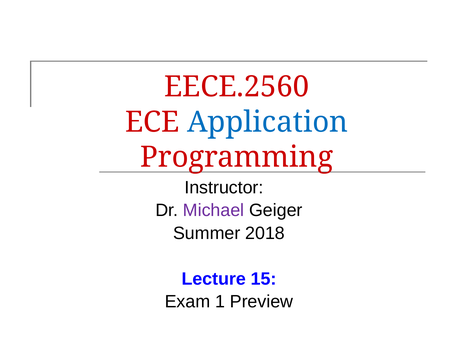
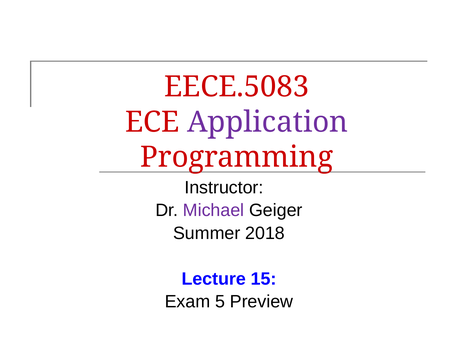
EECE.2560: EECE.2560 -> EECE.5083 (237, 87)
Application colour: blue -> purple (268, 122)
1: 1 -> 5 (220, 301)
